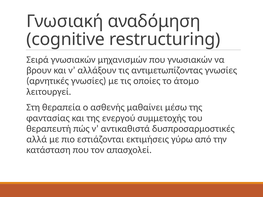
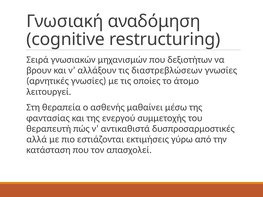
που γνωσιακών: γνωσιακών -> δεξιοτήτων (190, 60)
αντιμετωπίζοντας: αντιμετωπίζοντας -> διαστρεβλώσεων (167, 70)
